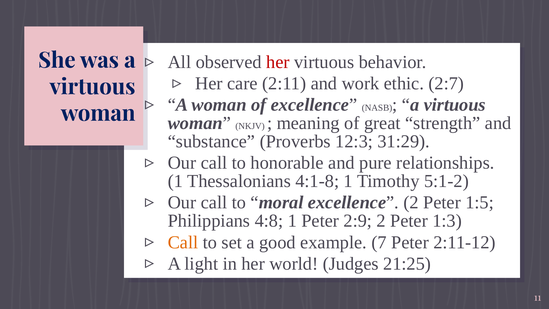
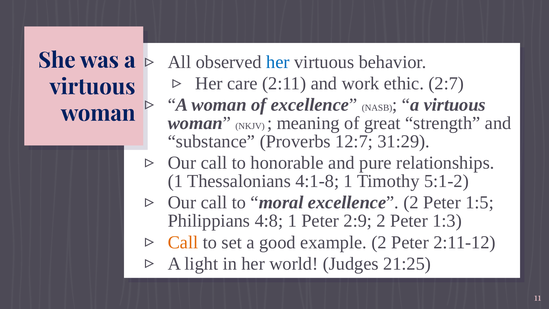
her colour: red -> blue (278, 62)
12:3: 12:3 -> 12:7 (354, 141)
example 7: 7 -> 2 (379, 242)
